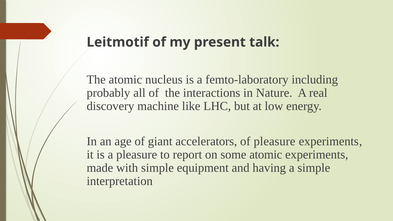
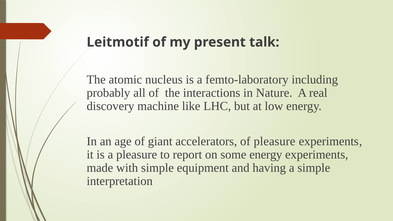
some atomic: atomic -> energy (266, 155)
